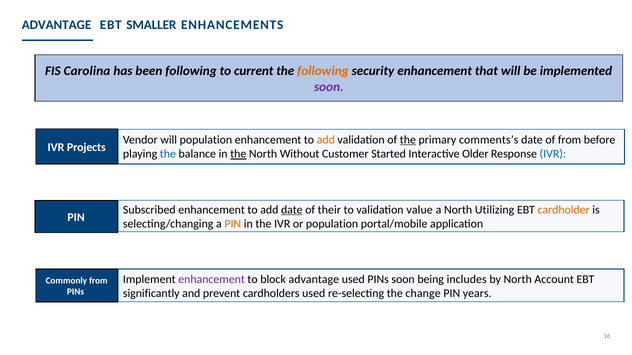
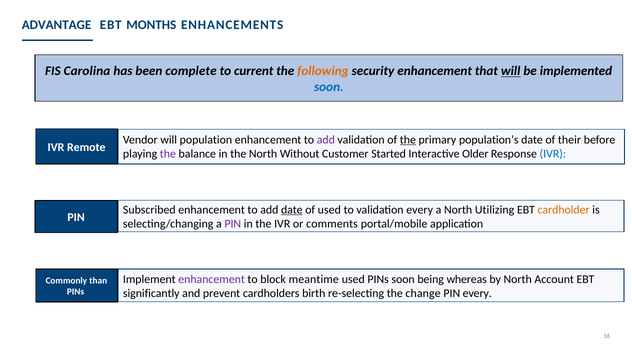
SMALLER: SMALLER -> MONTHS (151, 25)
been following: following -> complete (191, 71)
will underline: none -> present (511, 71)
soon colour: purple -> blue (329, 87)
add colour: orange -> purple (326, 140)
comments’s: comments’s -> population’s (489, 140)
of from: from -> their (570, 140)
Projects: Projects -> Remote (86, 147)
the colour: blue -> purple (168, 154)
the underline: present -> none (238, 154)
of their: their -> used (329, 210)
validation value: value -> every (420, 210)
PIN colour: orange -> purple (233, 224)
or population: population -> comments (332, 224)
block advantage: advantage -> meantime (314, 280)
includes: includes -> whereas (467, 280)
Commonly from: from -> than (98, 281)
cardholders used: used -> birth (314, 294)
PIN years: years -> every (477, 294)
